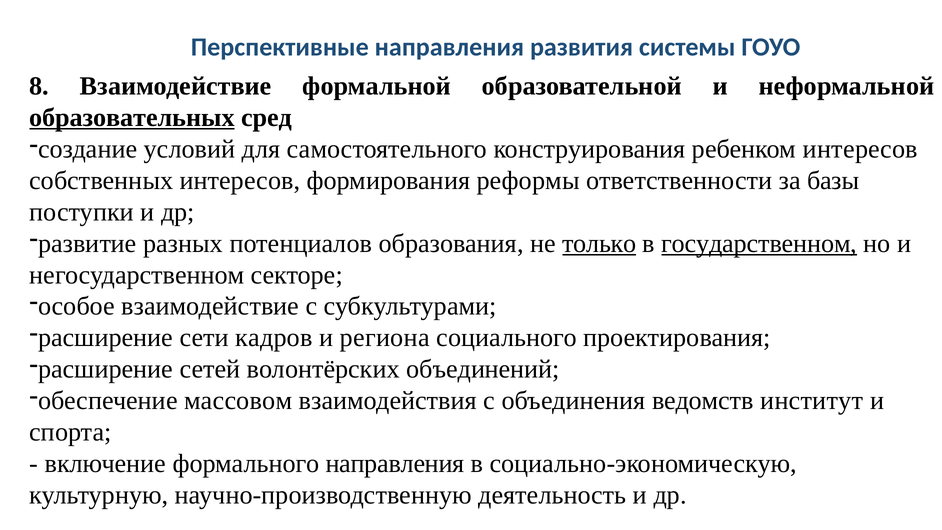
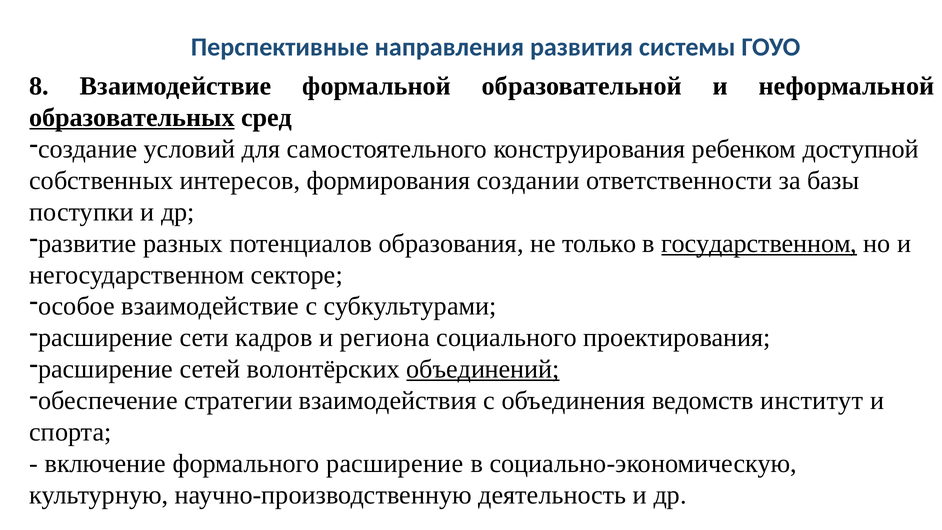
ребенком интересов: интересов -> доступной (861, 149)
реформы: реформы -> создании (528, 180)
только underline: present -> none (599, 243)
объединений underline: none -> present (483, 369)
массовом: массовом -> стратегии (238, 401)
формального направления: направления -> расширение (395, 463)
